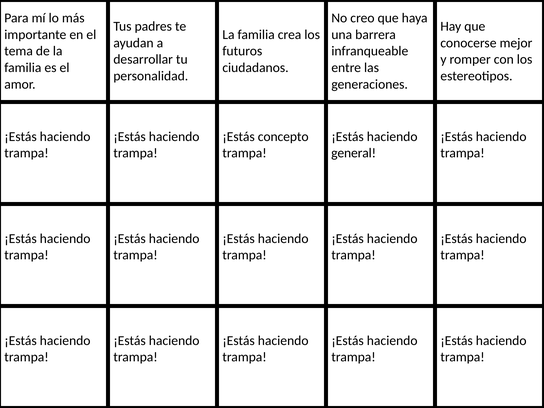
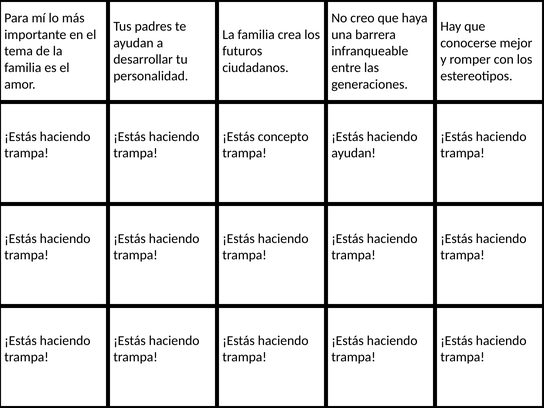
general: general -> ayudan (354, 153)
